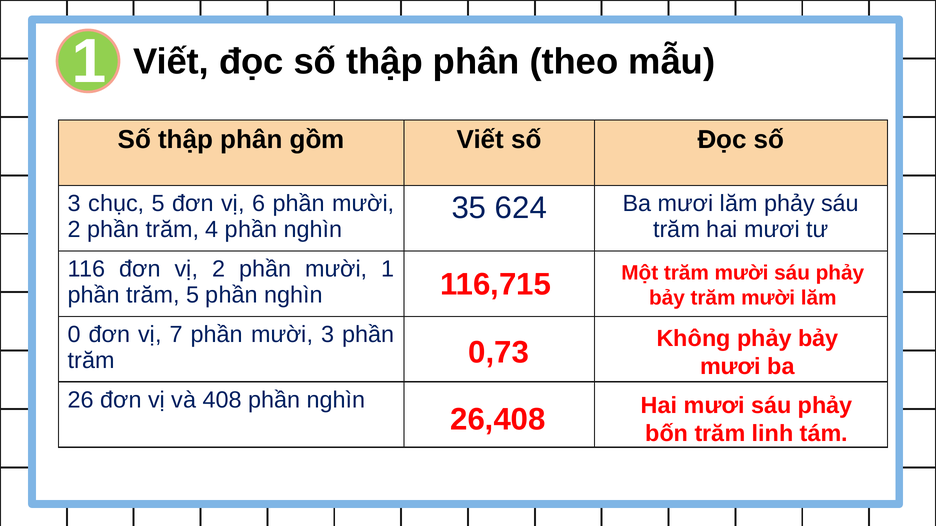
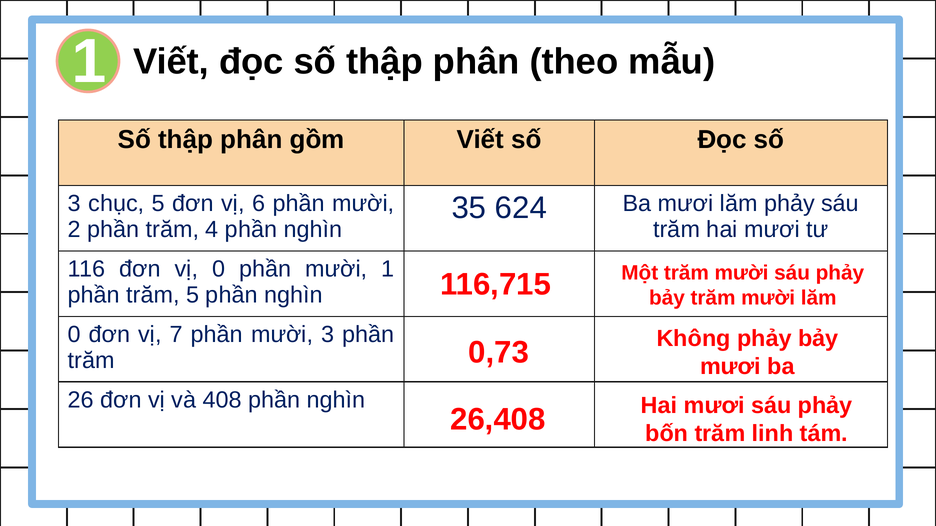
vị 2: 2 -> 0 (219, 269)
